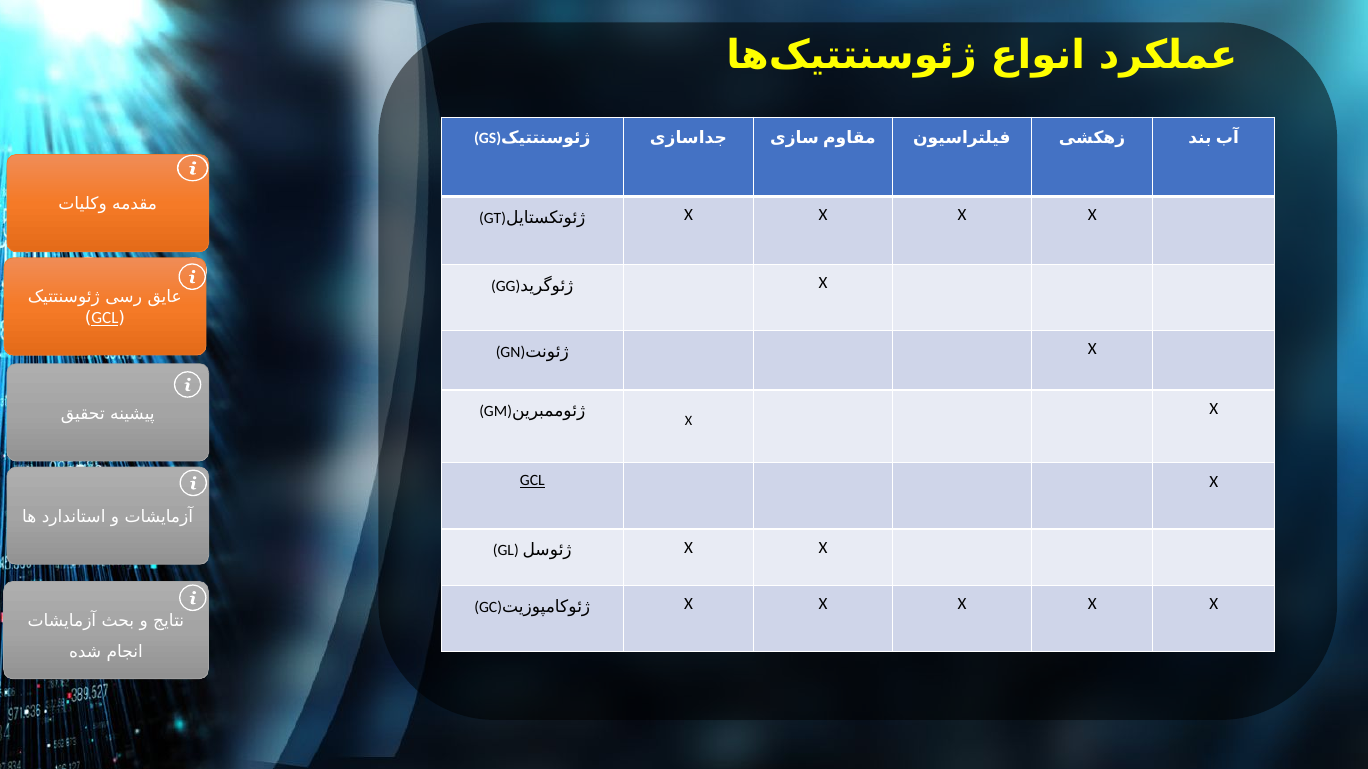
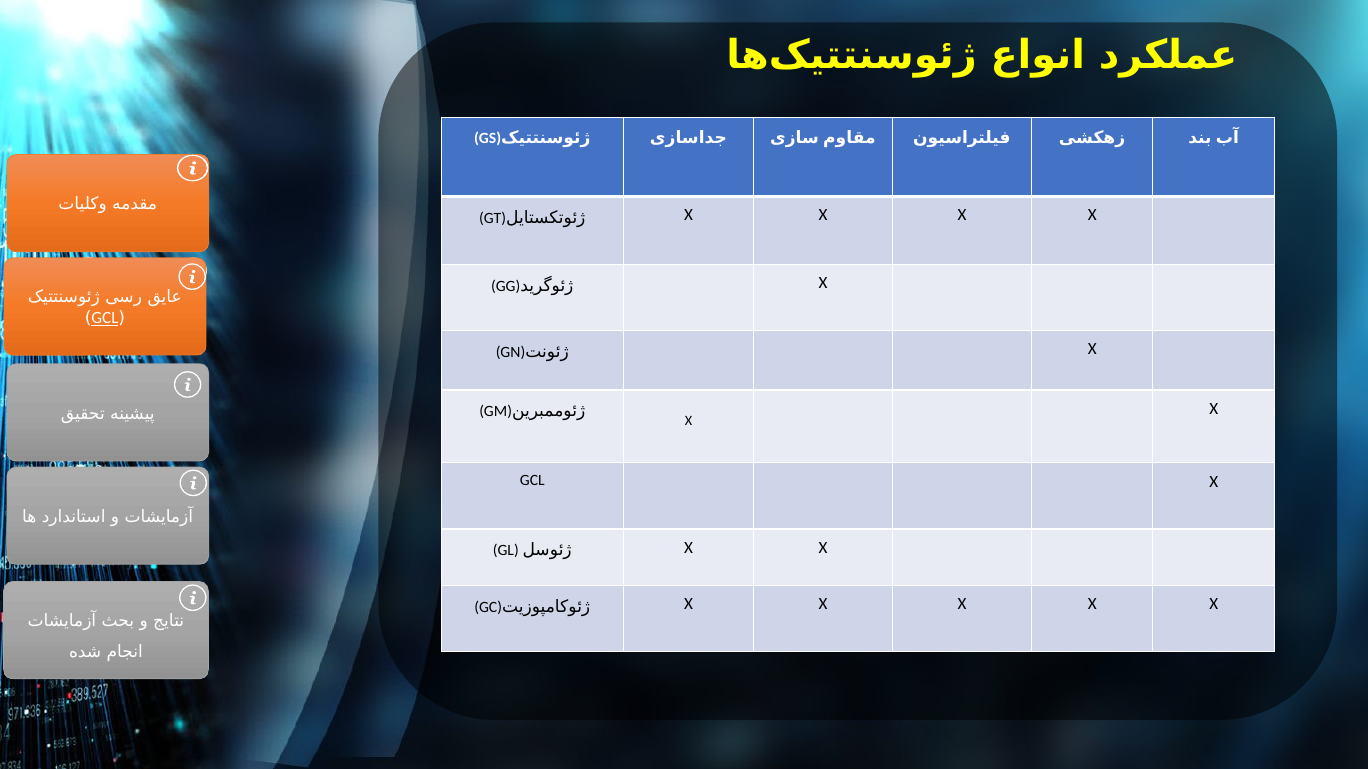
GCL underline: present -> none (532, 481)
